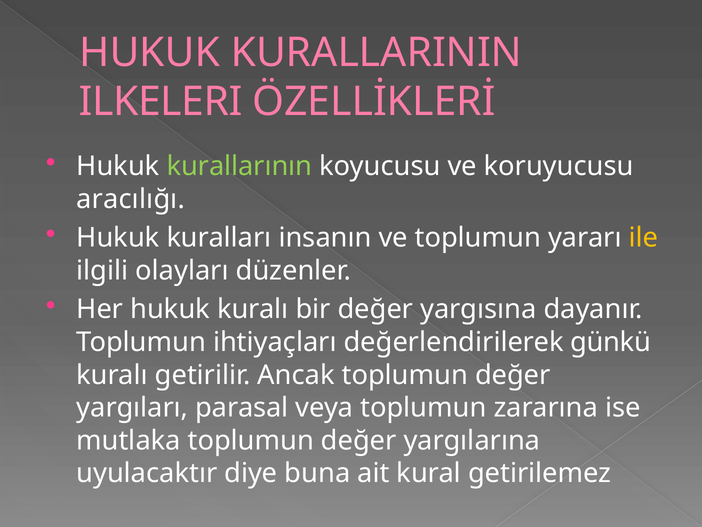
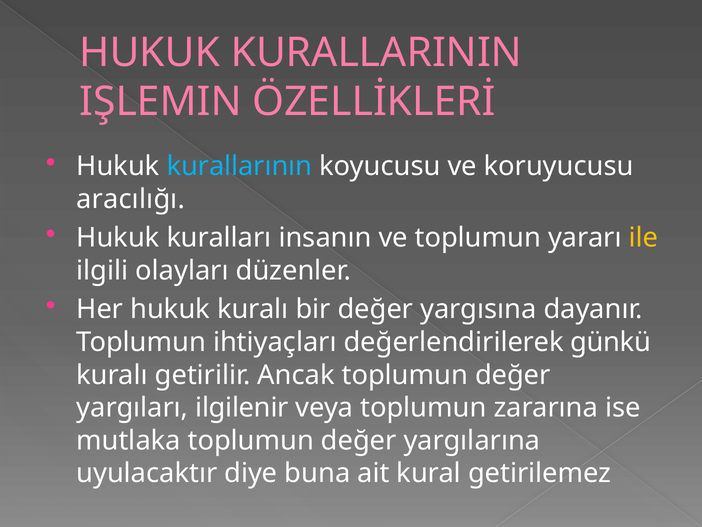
ILKELERI: ILKELERI -> IŞLEMIN (161, 102)
kurallarının colour: light green -> light blue (239, 166)
parasal: parasal -> ilgilenir (242, 407)
